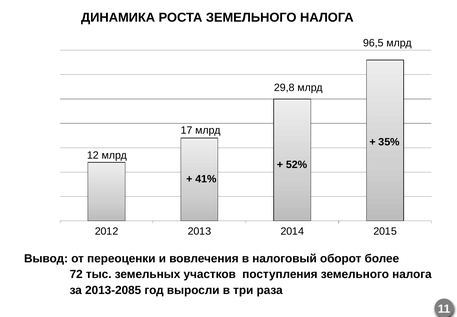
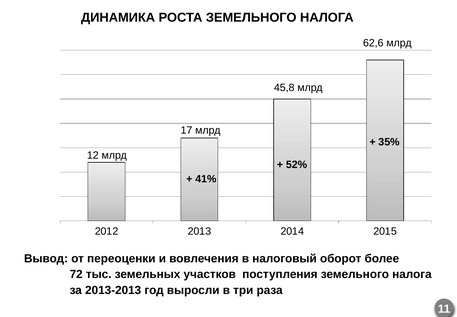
96,5: 96,5 -> 62,6 (373, 43)
29,8: 29,8 -> 45,8 (284, 88)
2013-2085: 2013-2085 -> 2013-2013 (113, 290)
